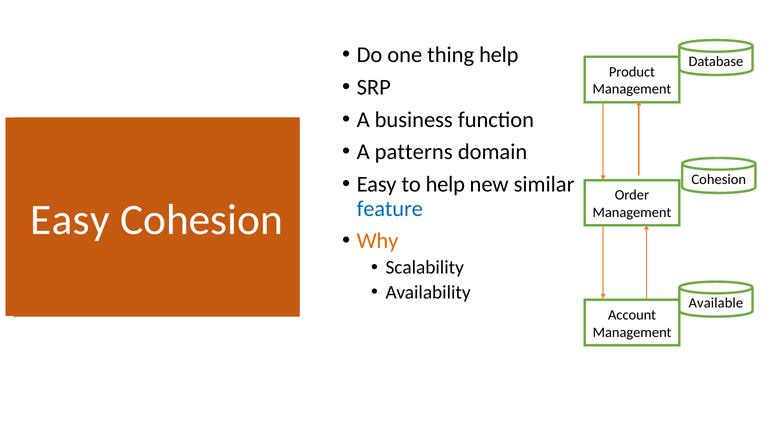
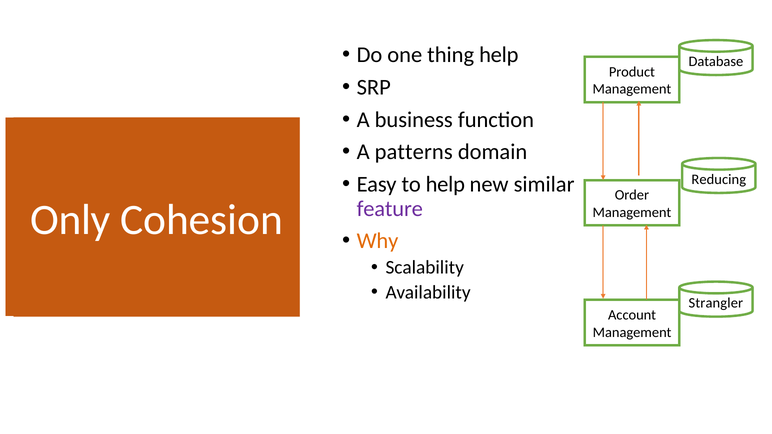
Cohesion: Cohesion -> Reducing (719, 179)
feature colour: blue -> purple (390, 209)
Easy: Easy -> Only (70, 220)
Available: Available -> Strangler (716, 303)
